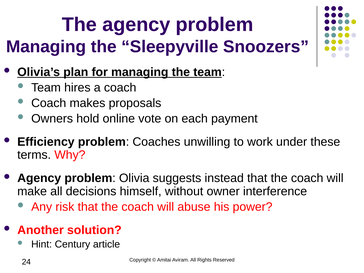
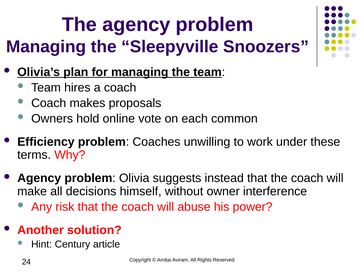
payment: payment -> common (234, 119)
